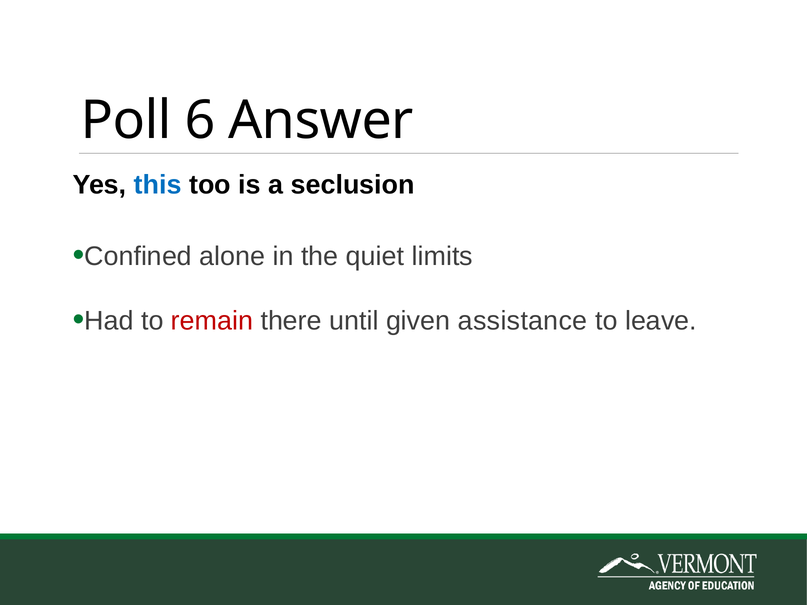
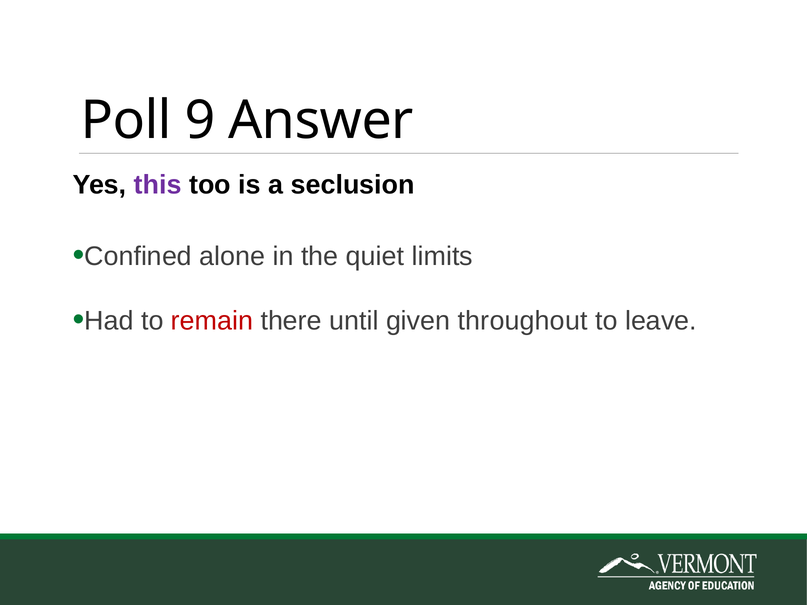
6: 6 -> 9 (200, 121)
this colour: blue -> purple (158, 185)
assistance: assistance -> throughout (523, 321)
